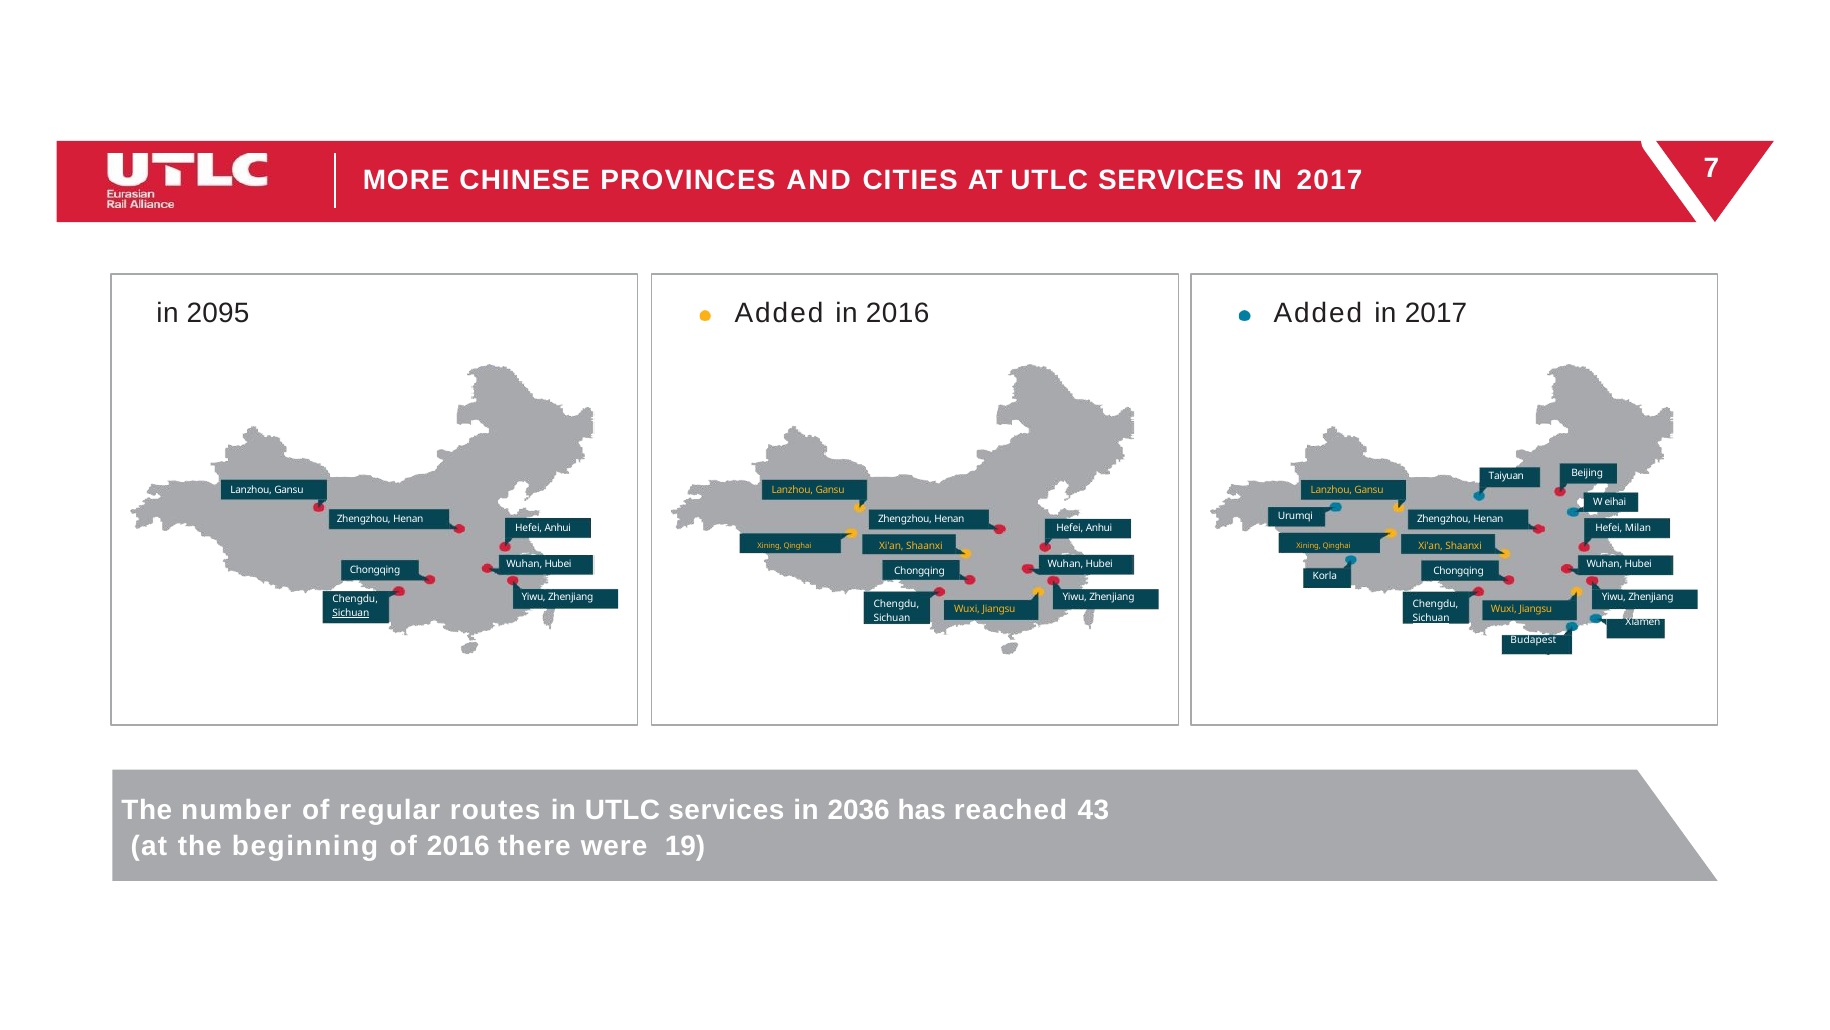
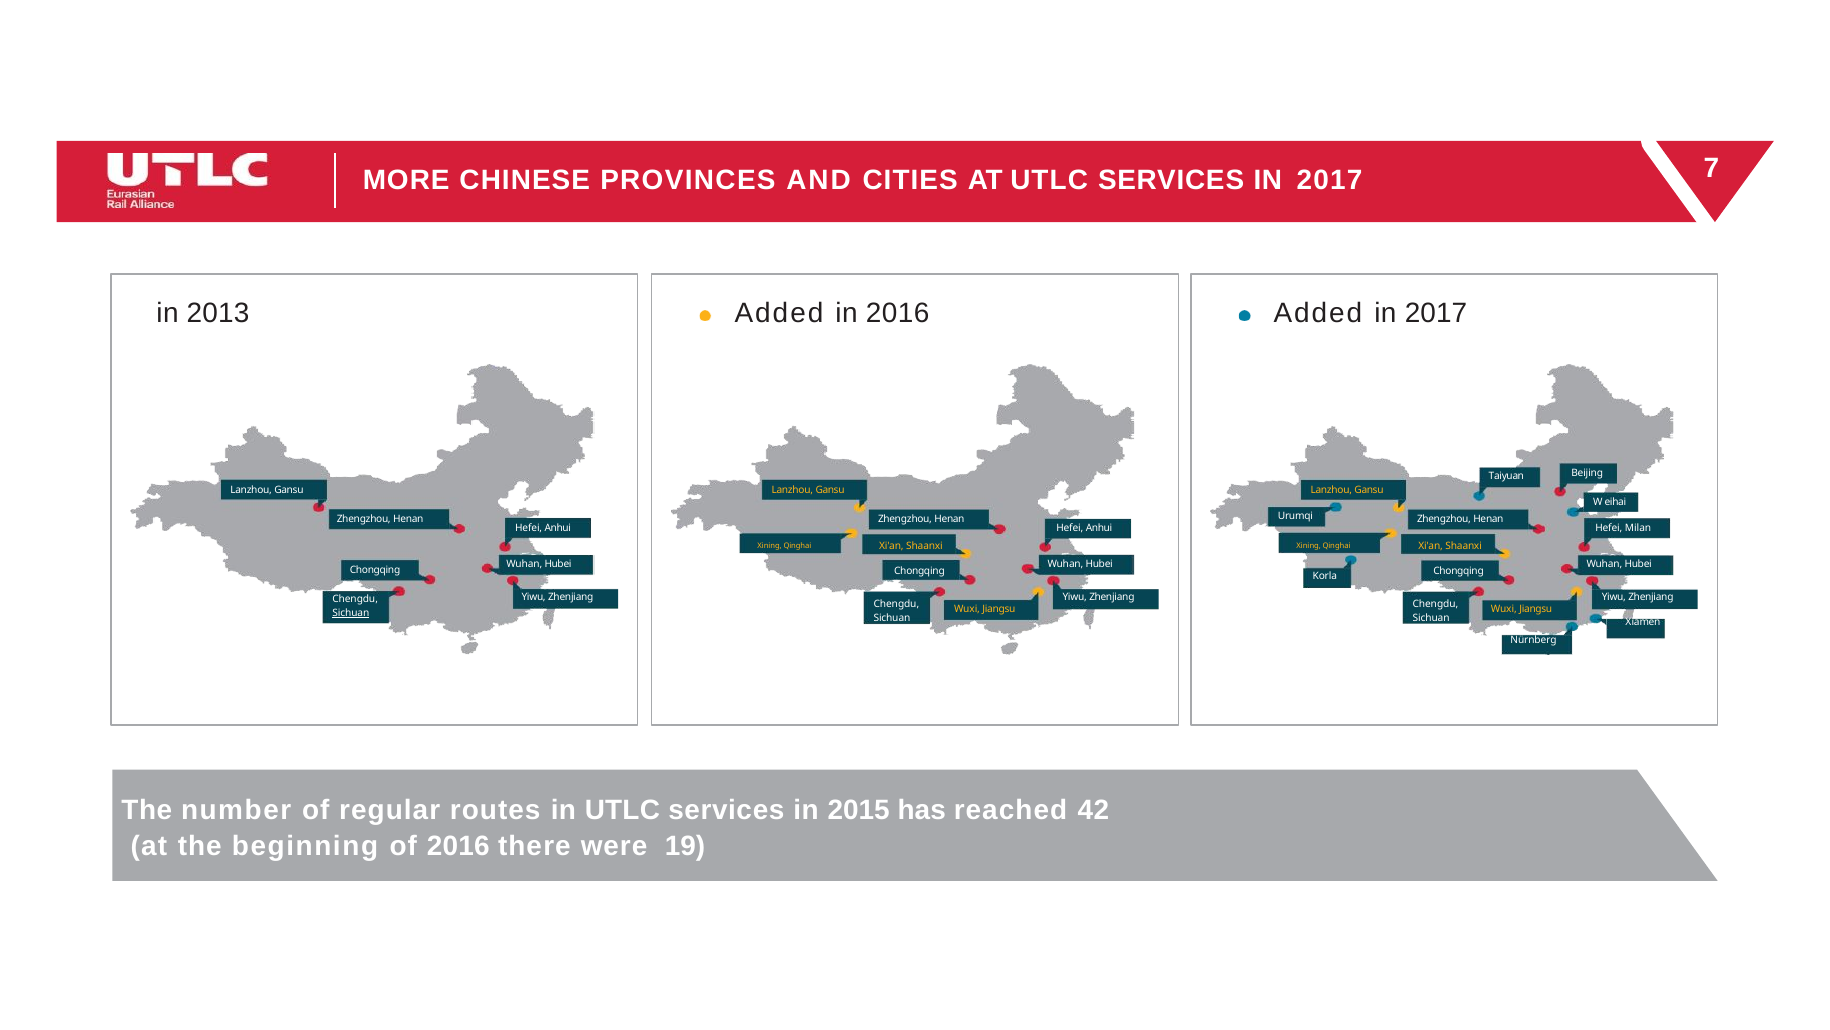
2095: 2095 -> 2013 (218, 313)
Sichuan underline: present -> none (1431, 618)
Budapest: Budapest -> Nürnberg (1534, 640)
2036: 2036 -> 2015 (859, 810)
43: 43 -> 42 (1093, 810)
